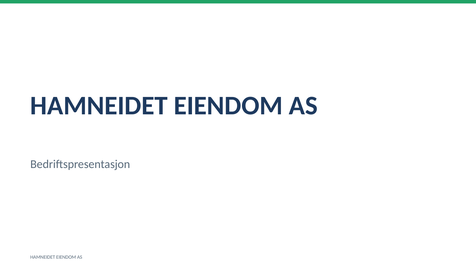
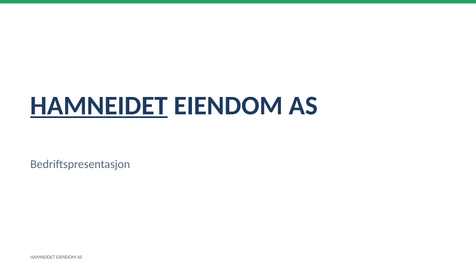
HAMNEIDET underline: none -> present (99, 106)
